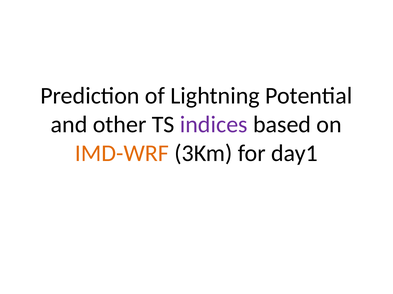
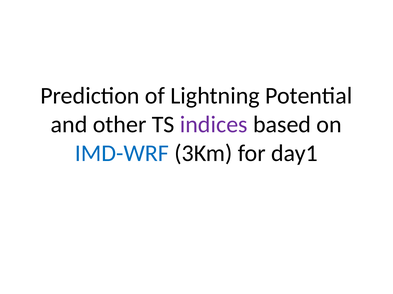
IMD-WRF colour: orange -> blue (122, 154)
